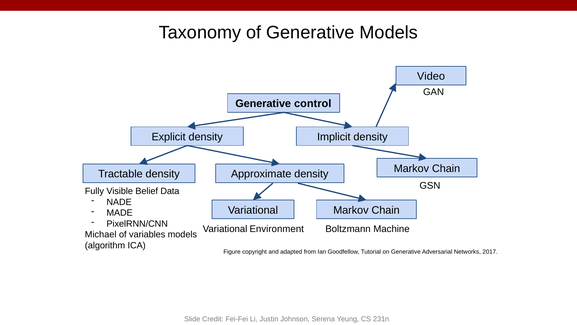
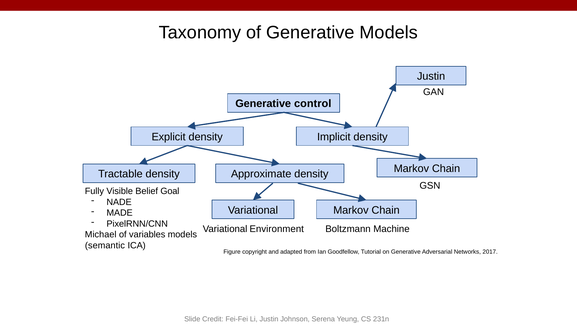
Video: Video -> Justin (431, 76)
Data: Data -> Goal (170, 191)
algorithm: algorithm -> semantic (105, 245)
